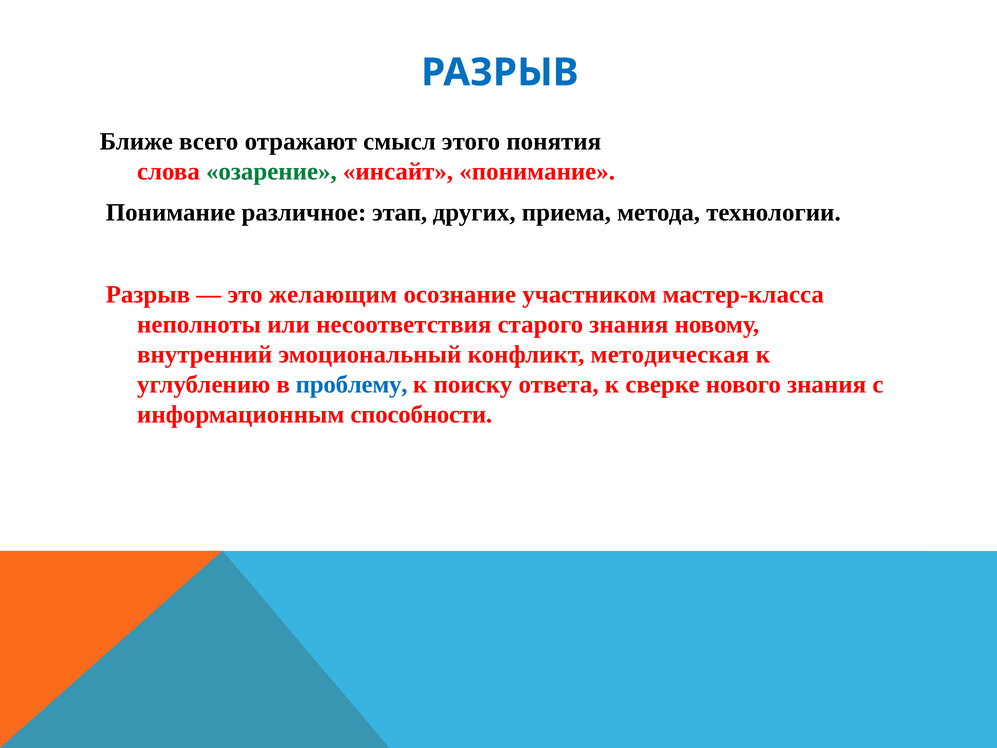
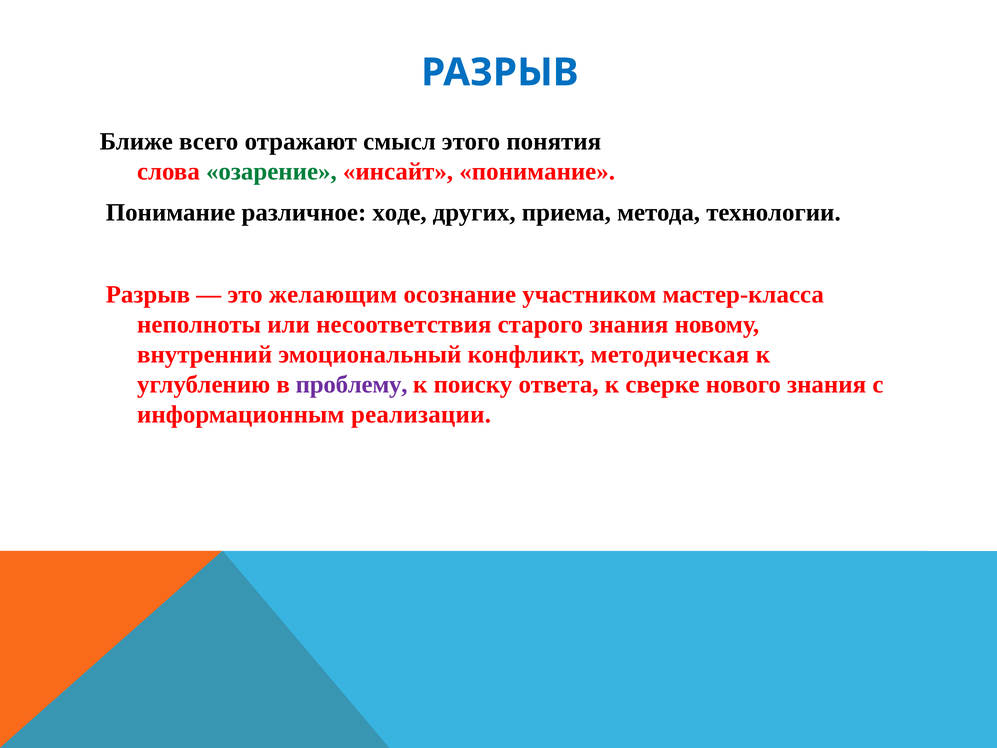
этап: этап -> ходе (400, 213)
проблему colour: blue -> purple (352, 384)
способности: способности -> реализации (421, 414)
